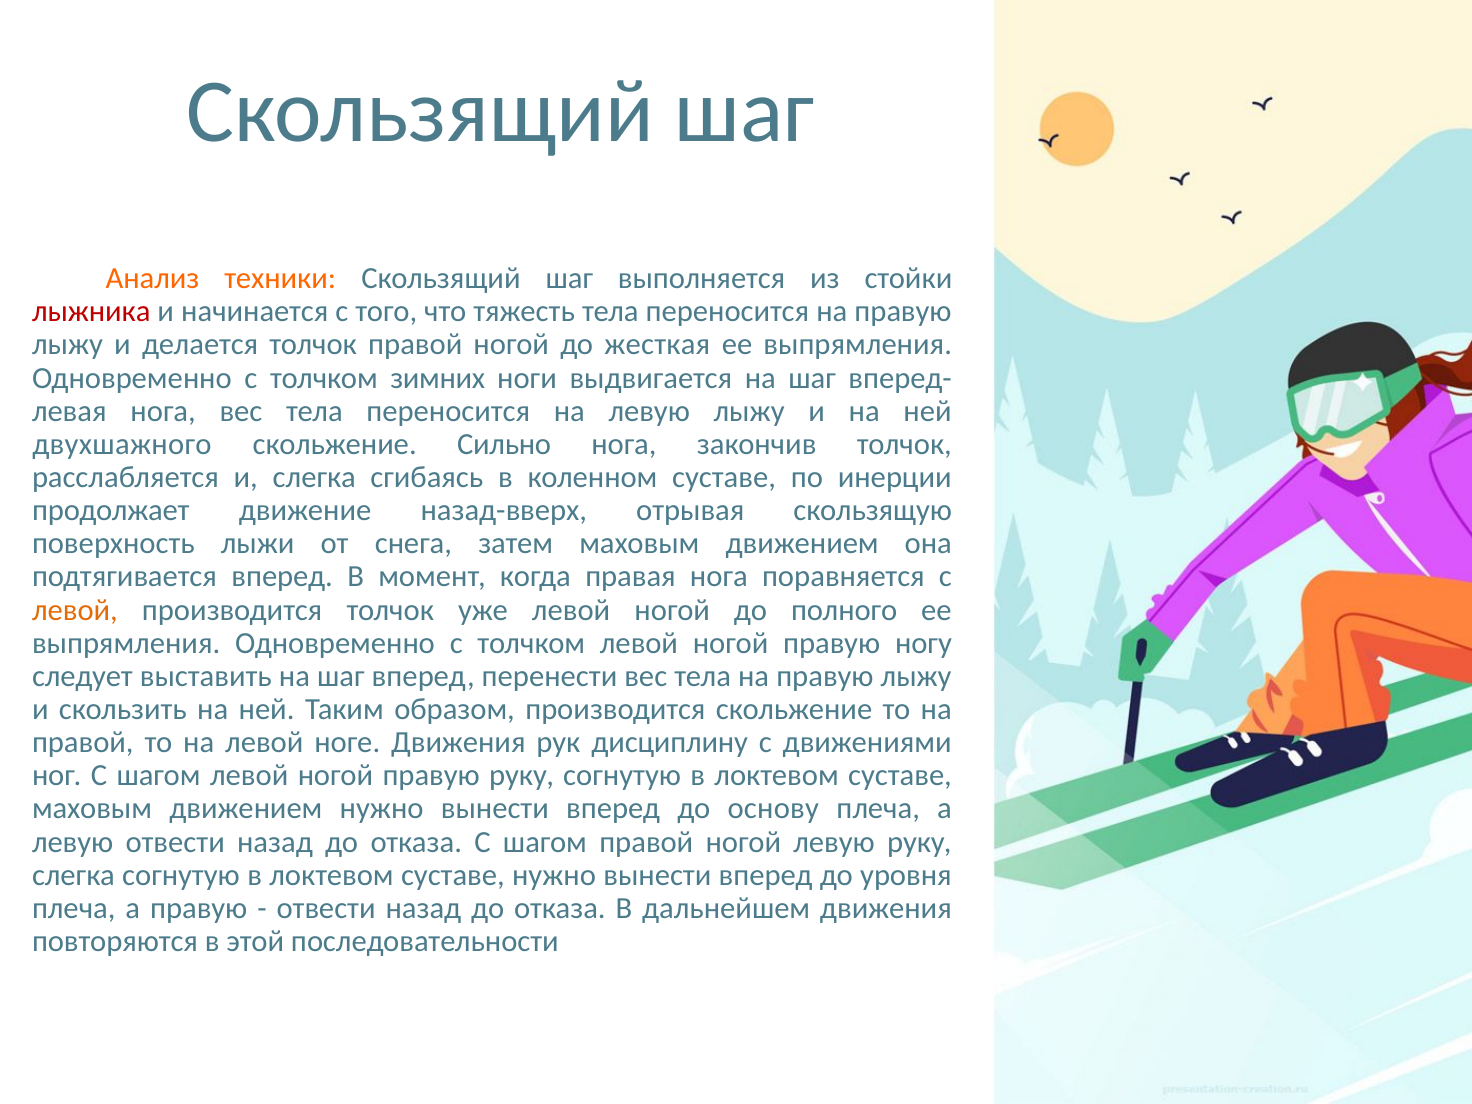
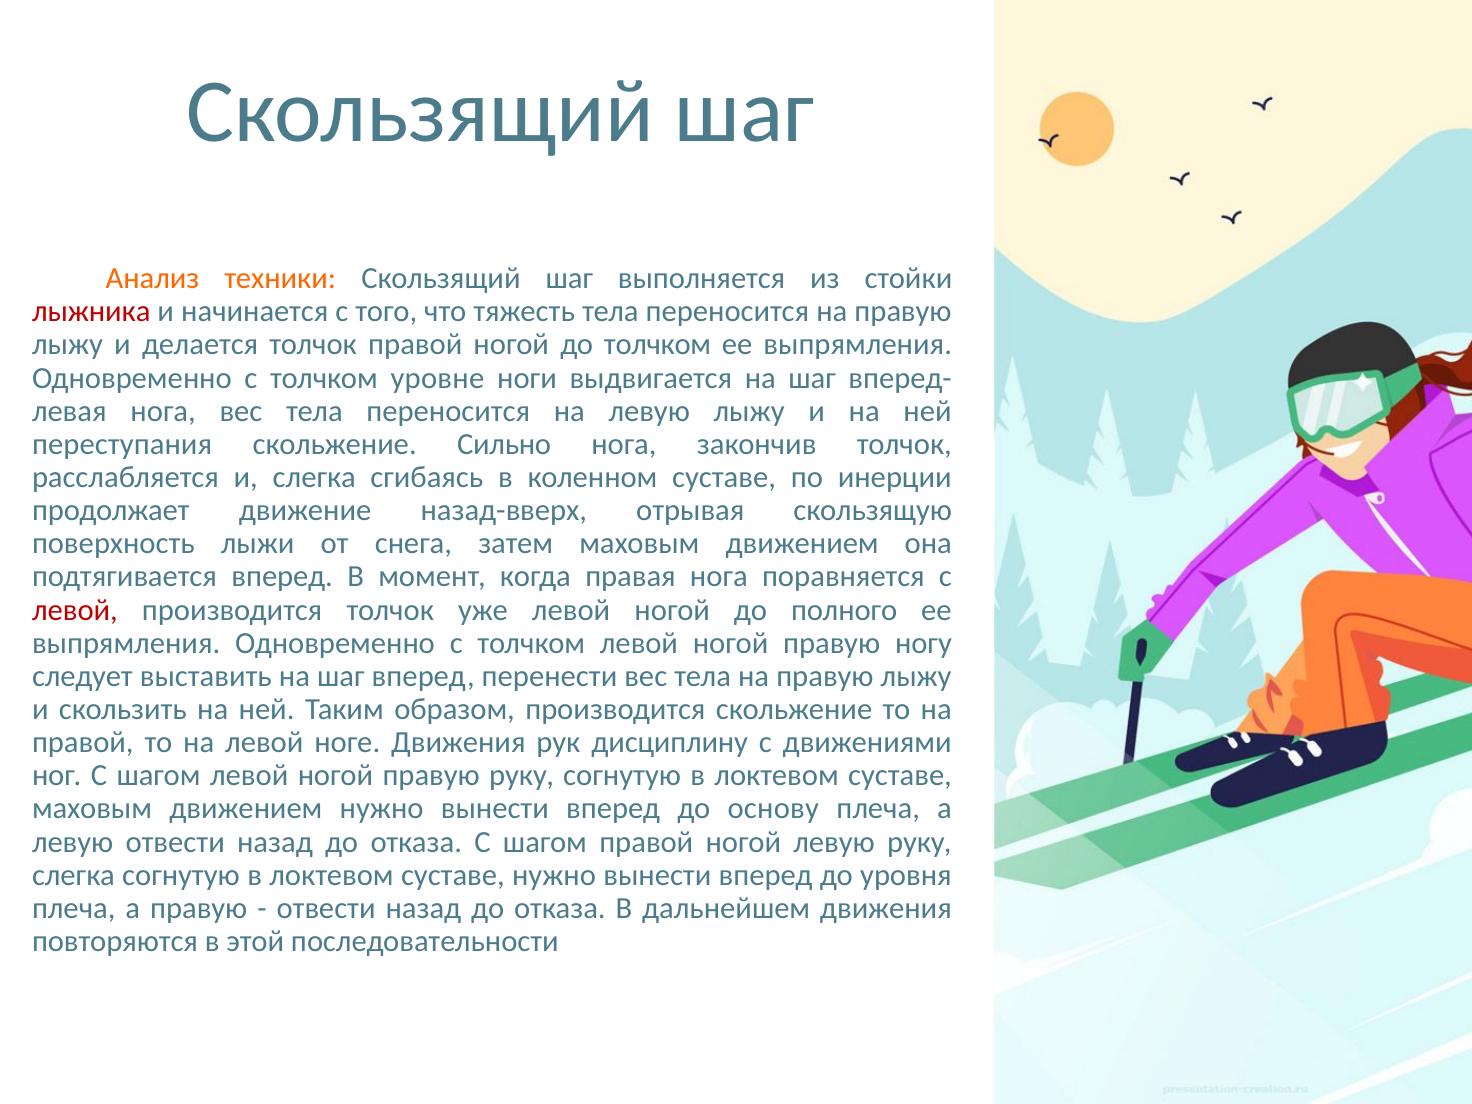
до жесткая: жесткая -> толчком (658, 345)
зимних: зимних -> уровне (437, 378)
двухшажного: двухшажного -> переступания (122, 444)
левой colour: orange -> red (75, 610)
